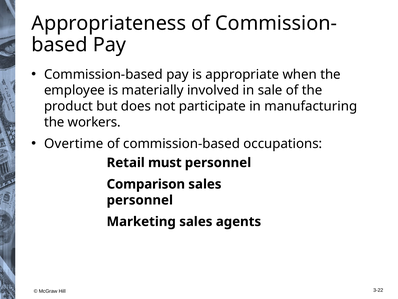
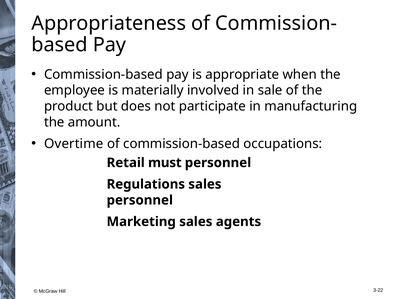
workers: workers -> amount (94, 122)
Comparison: Comparison -> Regulations (146, 184)
